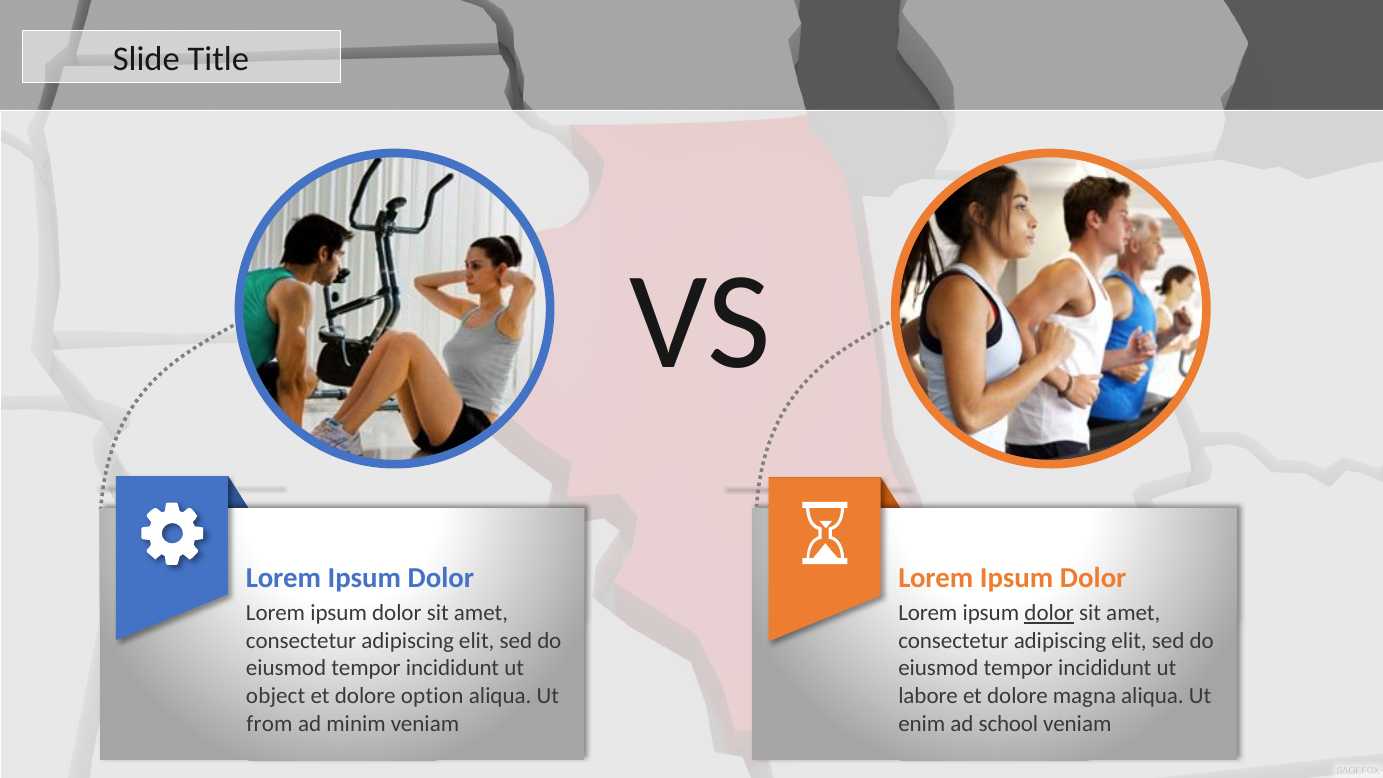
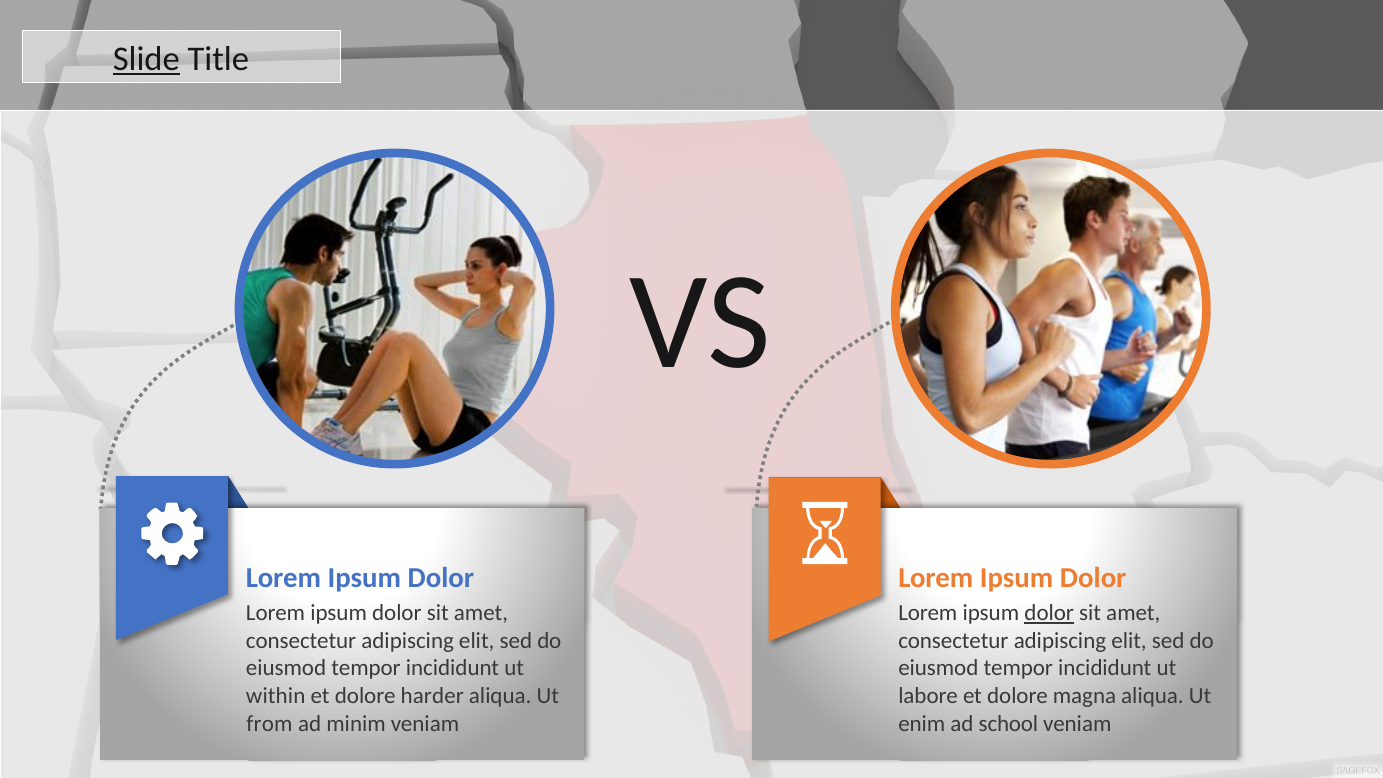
Slide underline: none -> present (146, 59)
object: object -> within (276, 696)
option: option -> harder (432, 696)
